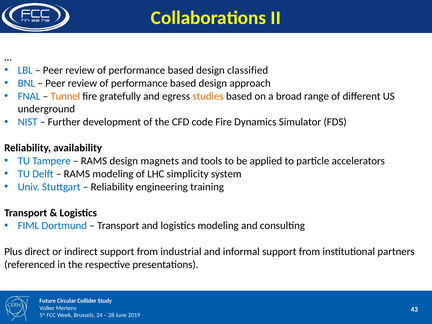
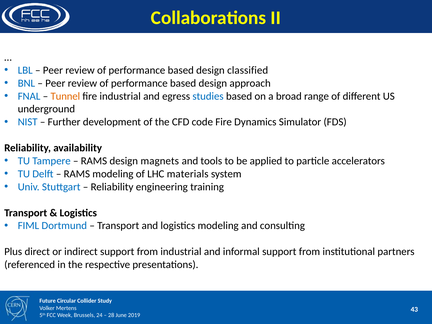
fire gratefully: gratefully -> industrial (120, 96)
studies colour: orange -> blue (208, 96)
simplicity: simplicity -> materials (188, 174)
